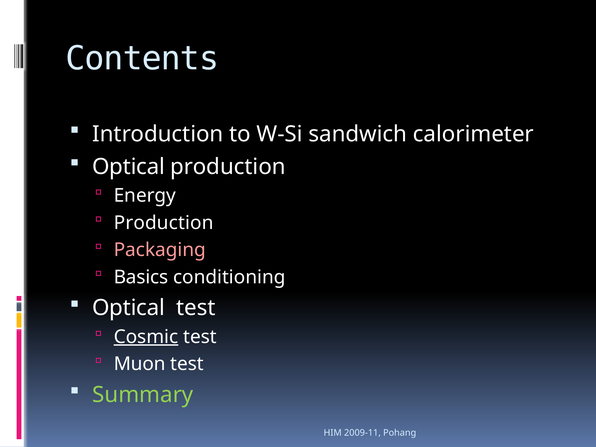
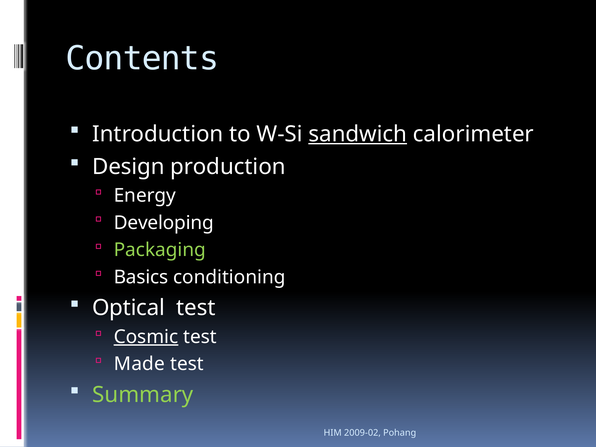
sandwich underline: none -> present (358, 134)
Optical: Optical -> Design (128, 167)
Production: Production -> Developing (164, 223)
Packaging colour: pink -> light green (160, 250)
Muon: Muon -> Made (139, 364)
2009-11: 2009-11 -> 2009-02 (362, 433)
